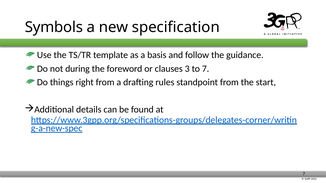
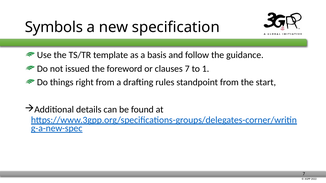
during: during -> issued (77, 69)
clauses 3: 3 -> 7 (187, 69)
to 7: 7 -> 1 (206, 69)
